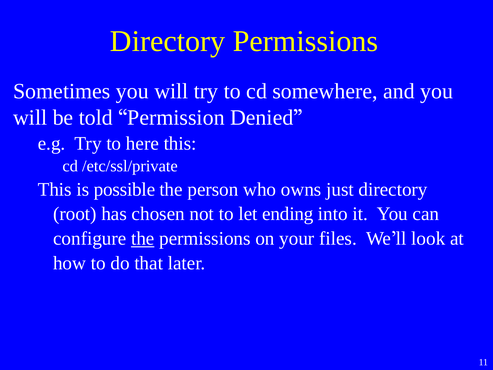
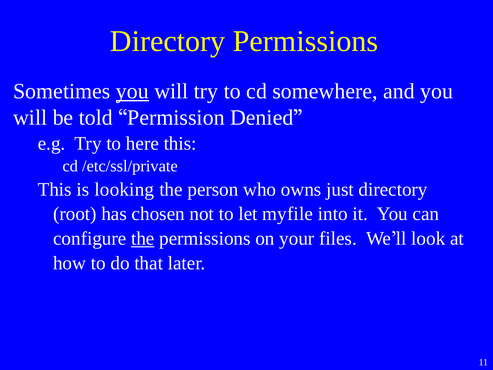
you underline: none -> present (132, 91)
possible: possible -> looking (124, 189)
ending: ending -> myfile (288, 214)
